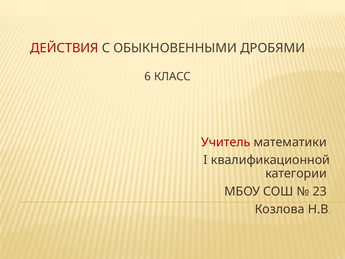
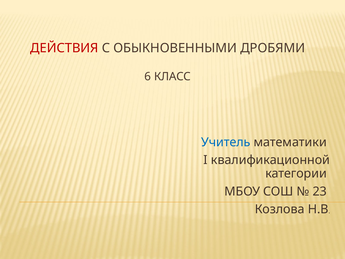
Учитель colour: red -> blue (226, 142)
